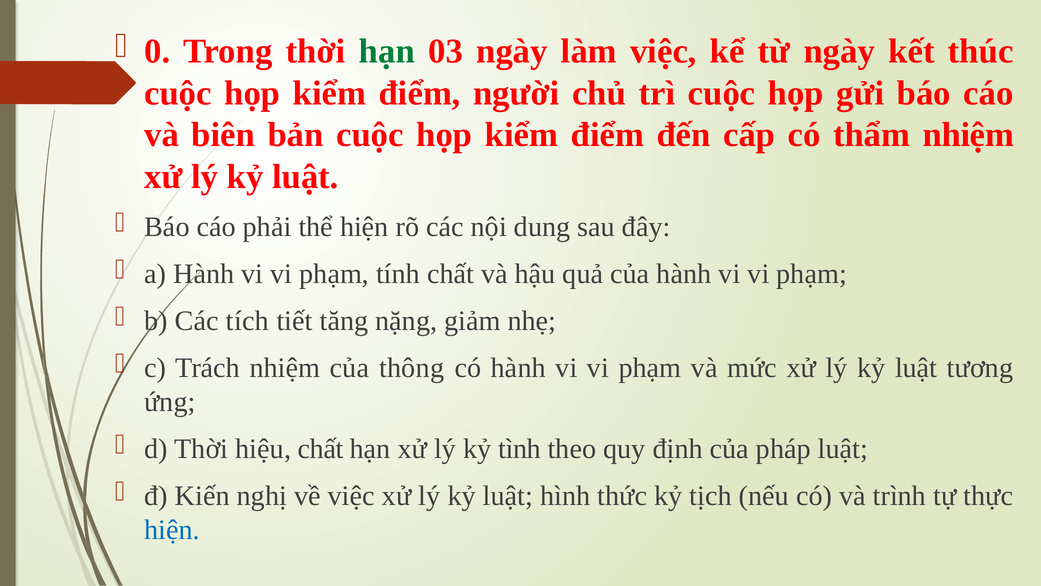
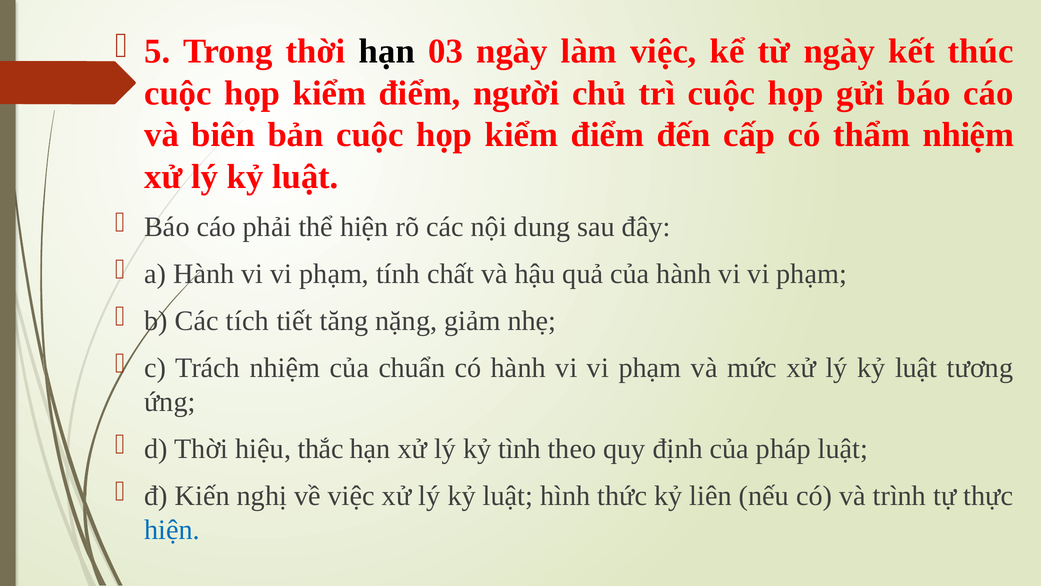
0: 0 -> 5 (157, 51)
hạn colour: green -> black (387, 51)
thông: thông -> chuẩn (412, 368)
hiệu chất: chất -> thắc (321, 449)
tịch: tịch -> liên (711, 496)
